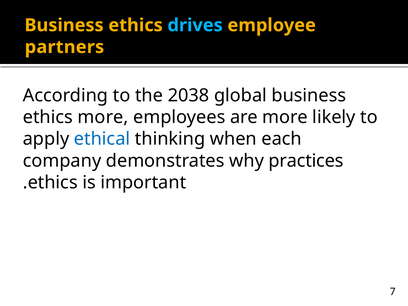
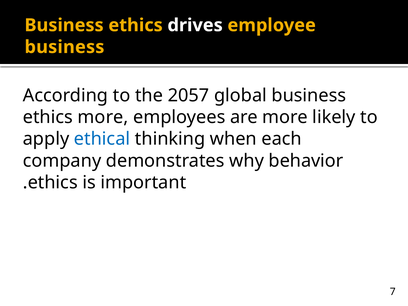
drives colour: light blue -> white (195, 25)
partners: partners -> business (64, 47)
2038: 2038 -> 2057 (189, 95)
practices: practices -> behavior (306, 161)
